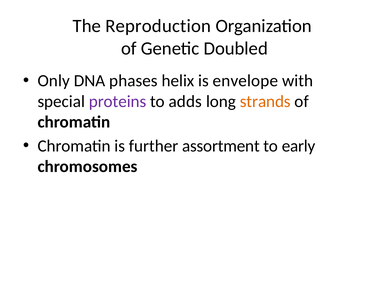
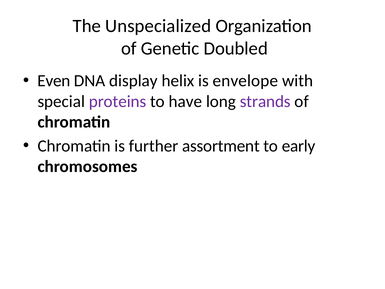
Reproduction: Reproduction -> Unspecialized (158, 26)
Only: Only -> Even (54, 81)
phases: phases -> display (133, 81)
adds: adds -> have (185, 101)
strands colour: orange -> purple (265, 101)
